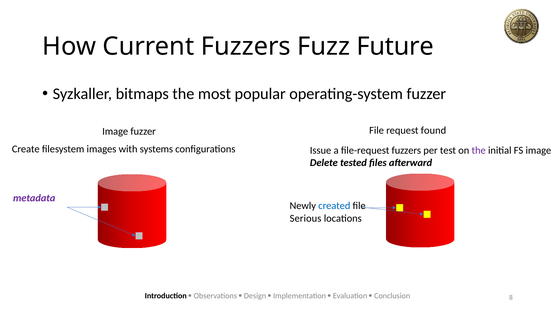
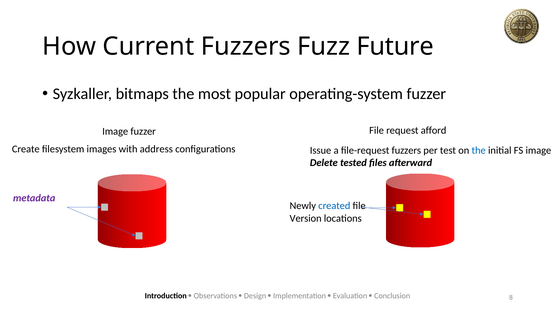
found: found -> afford (434, 130)
systems: systems -> address (156, 149)
the colour: purple -> blue (479, 150)
Serious: Serious -> Version (306, 218)
